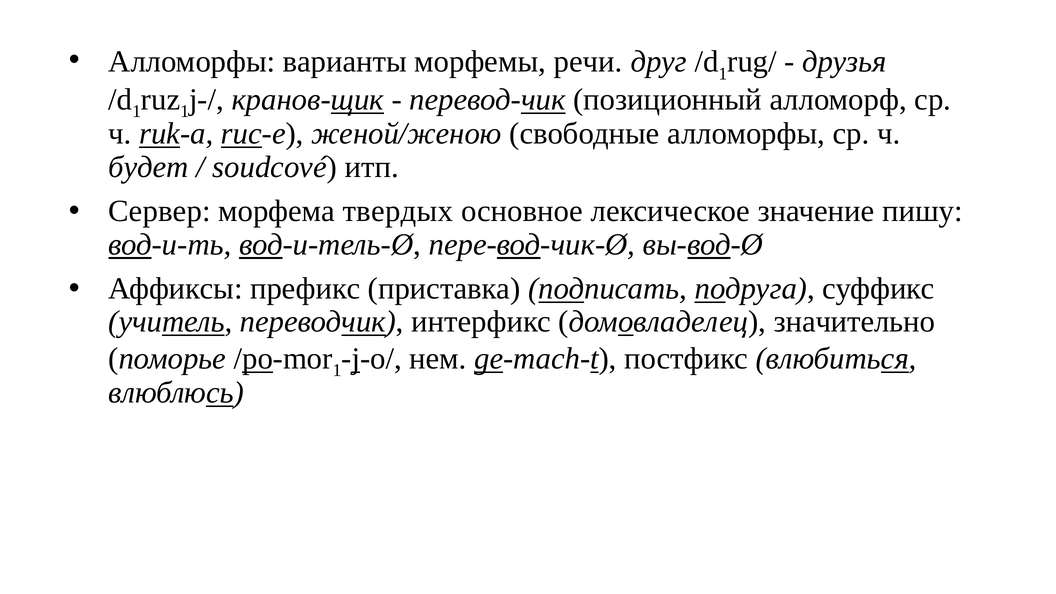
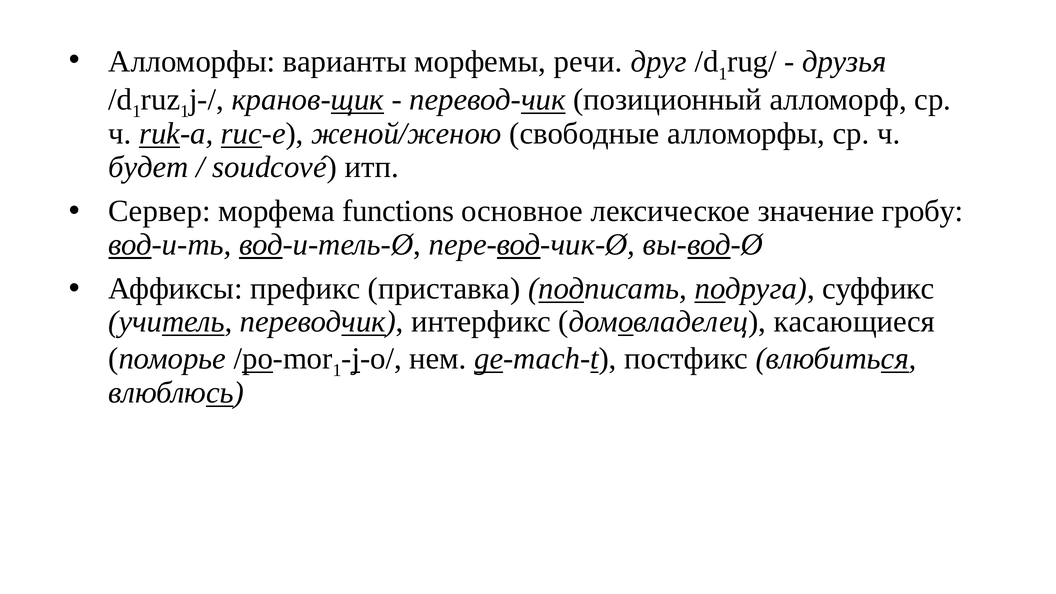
твердых: твердых -> functions (398, 211)
пишу: пишу -> гробу (923, 211)
значительно: значительно -> касающиеся (854, 322)
